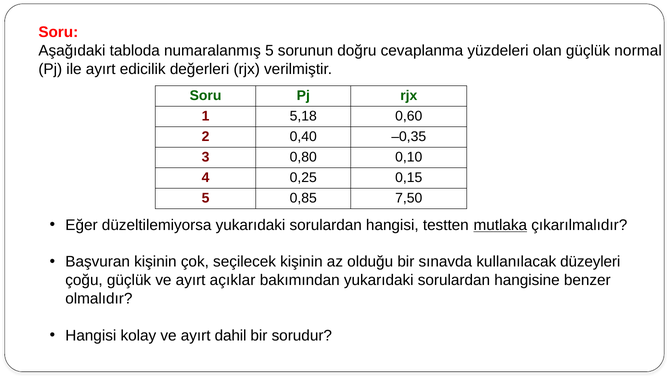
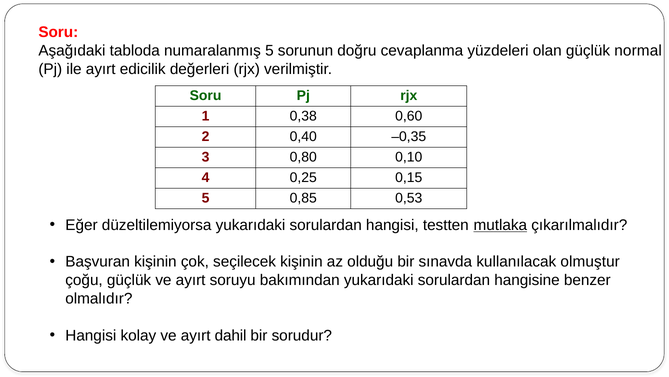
5,18: 5,18 -> 0,38 (303, 116)
7,50: 7,50 -> 0,53 (409, 198)
düzeyleri: düzeyleri -> olmuştur (590, 261)
açıklar: açıklar -> soruyu (233, 280)
